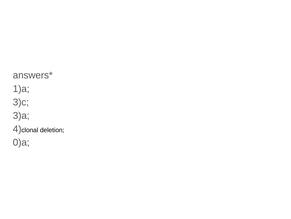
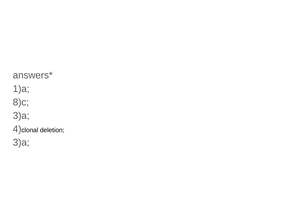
3)c: 3)c -> 8)c (21, 102)
0)a: 0)a -> 3)a (21, 142)
